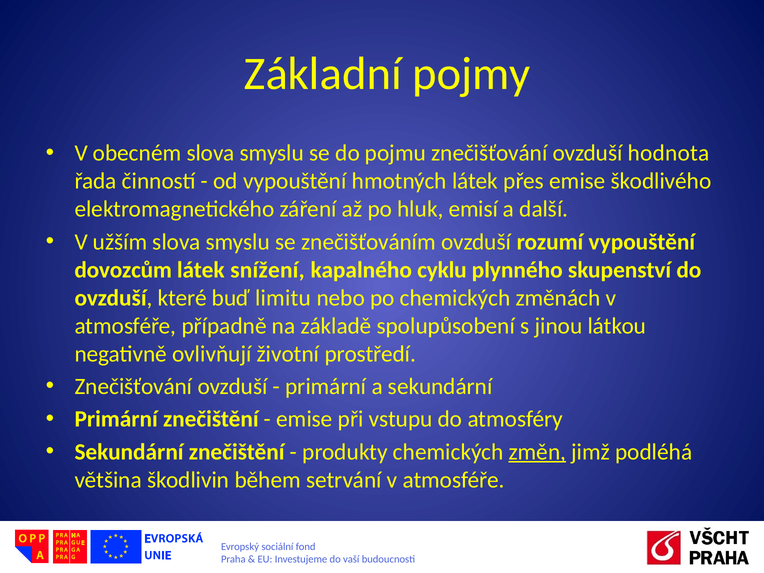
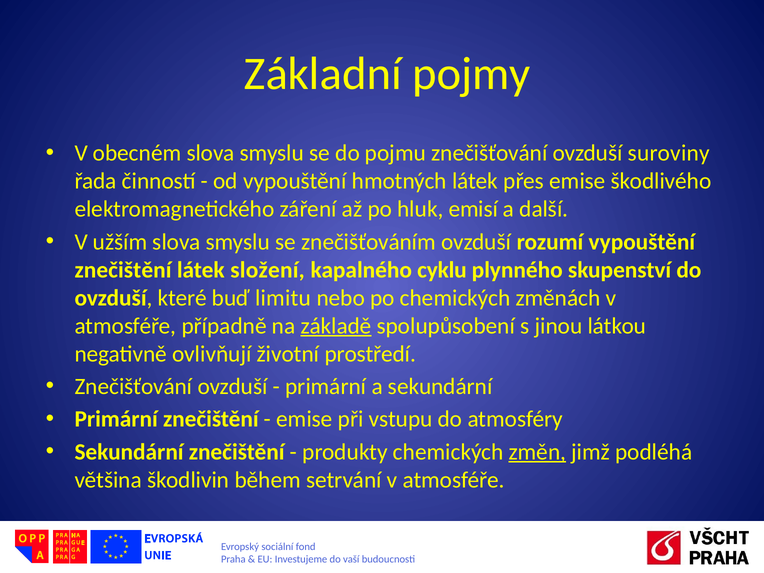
hodnota: hodnota -> suroviny (669, 153)
dovozcům: dovozcům -> znečištění (123, 270)
snížení: snížení -> složení (268, 270)
základě underline: none -> present (336, 326)
